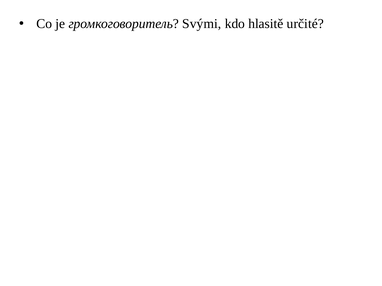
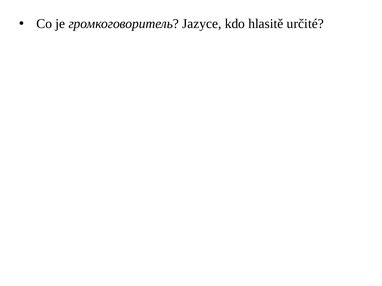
Svými: Svými -> Jazyce (202, 24)
